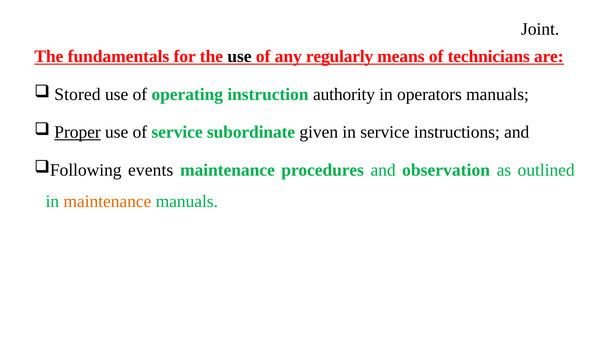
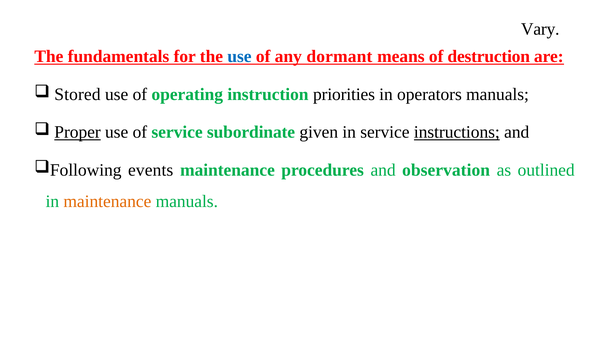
Joint: Joint -> Vary (540, 29)
use colour: black -> blue (239, 56)
regularly: regularly -> dormant (339, 56)
technicians: technicians -> destruction (489, 56)
authority: authority -> priorities (344, 94)
instructions underline: none -> present (457, 132)
